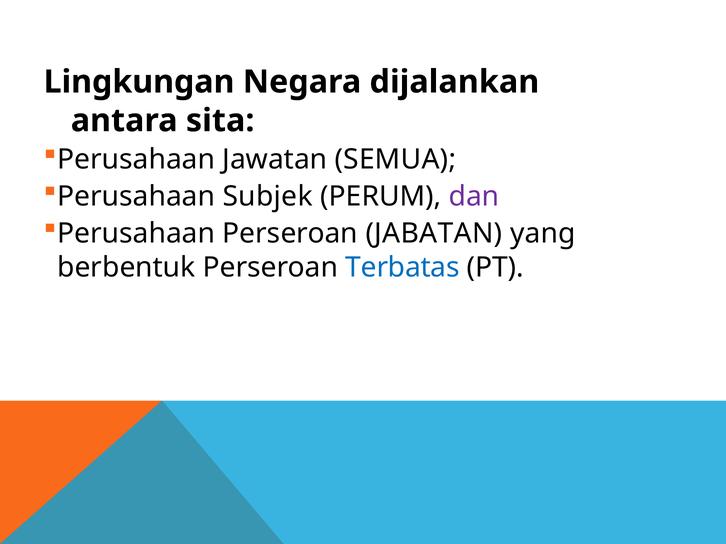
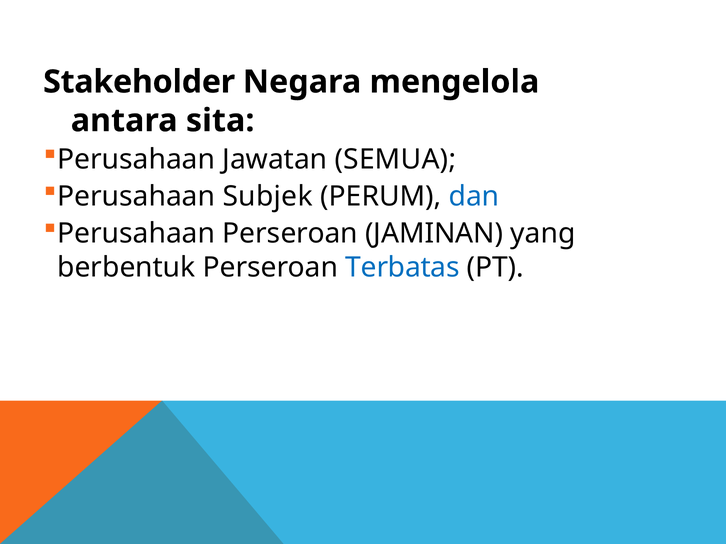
Lingkungan: Lingkungan -> Stakeholder (139, 82)
dijalankan: dijalankan -> mengelola (454, 82)
dan colour: purple -> blue (474, 197)
JABATAN: JABATAN -> JAMINAN (434, 234)
